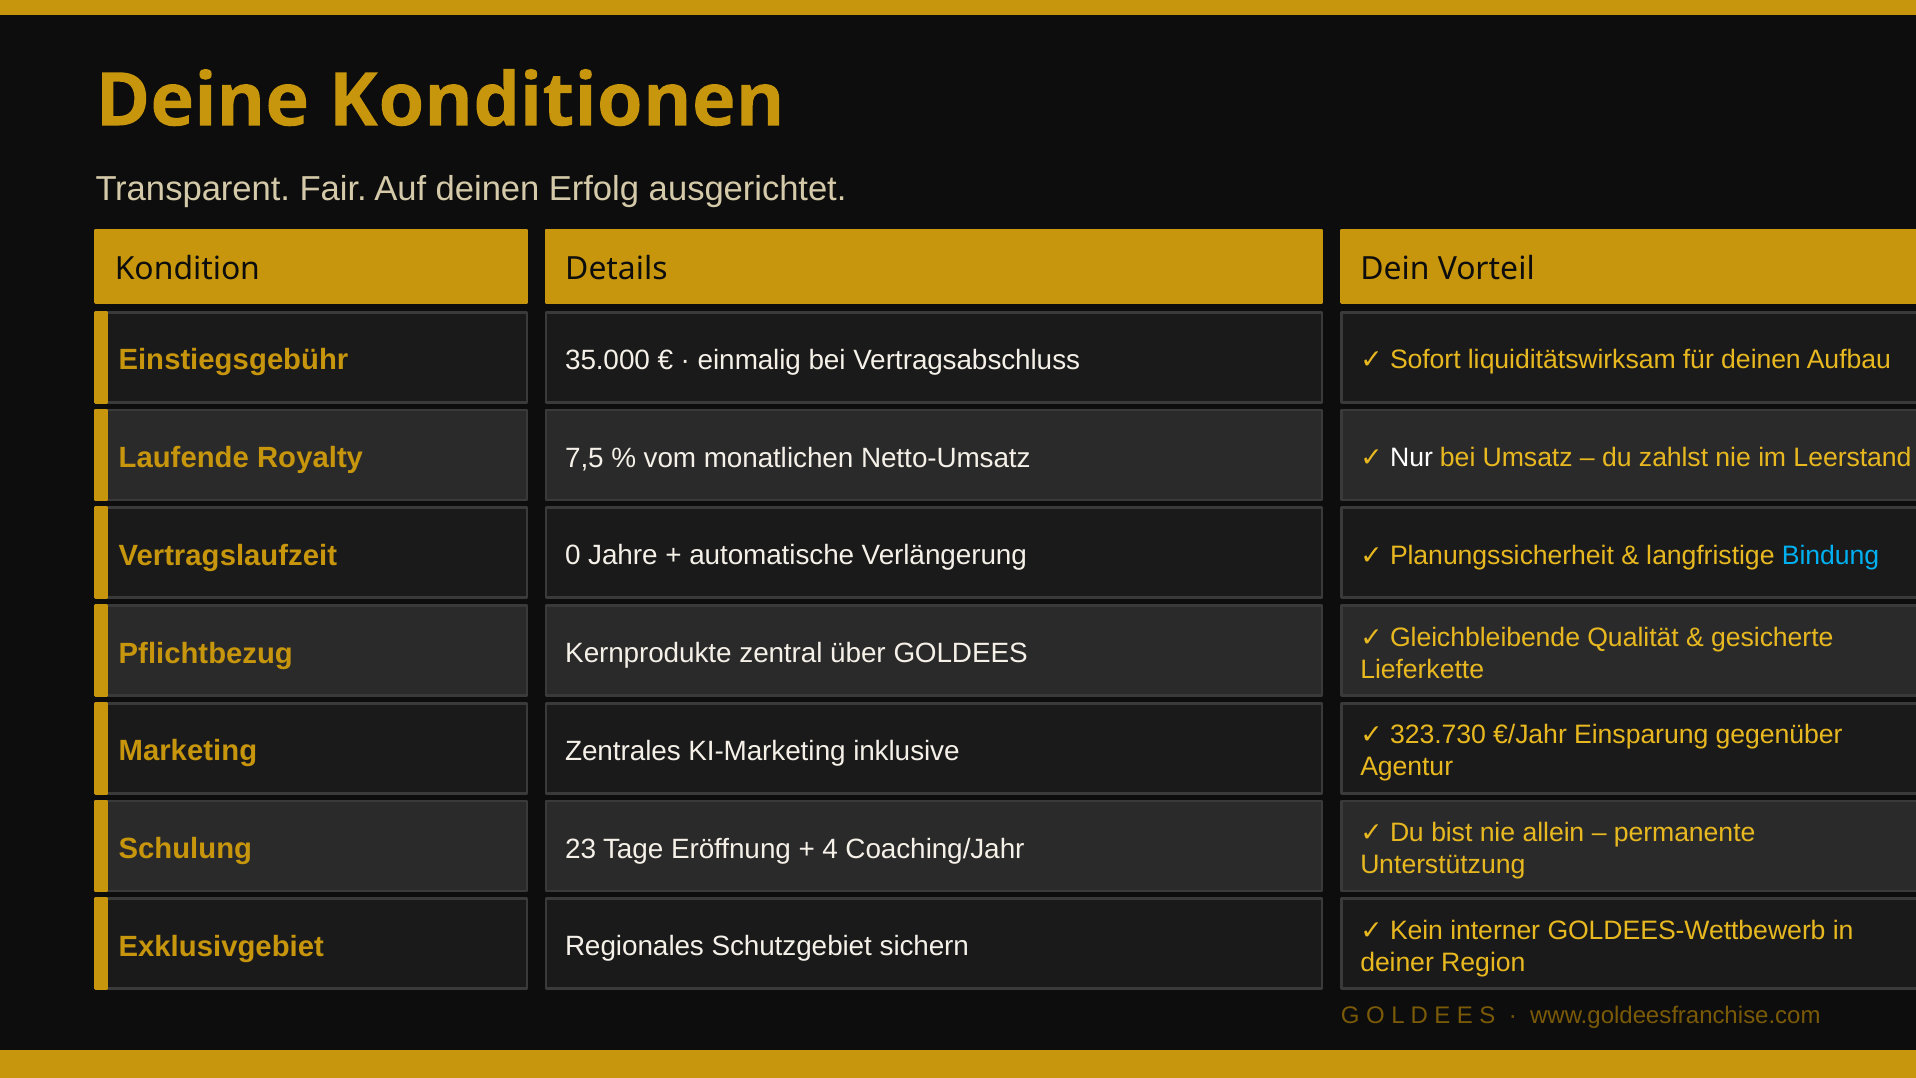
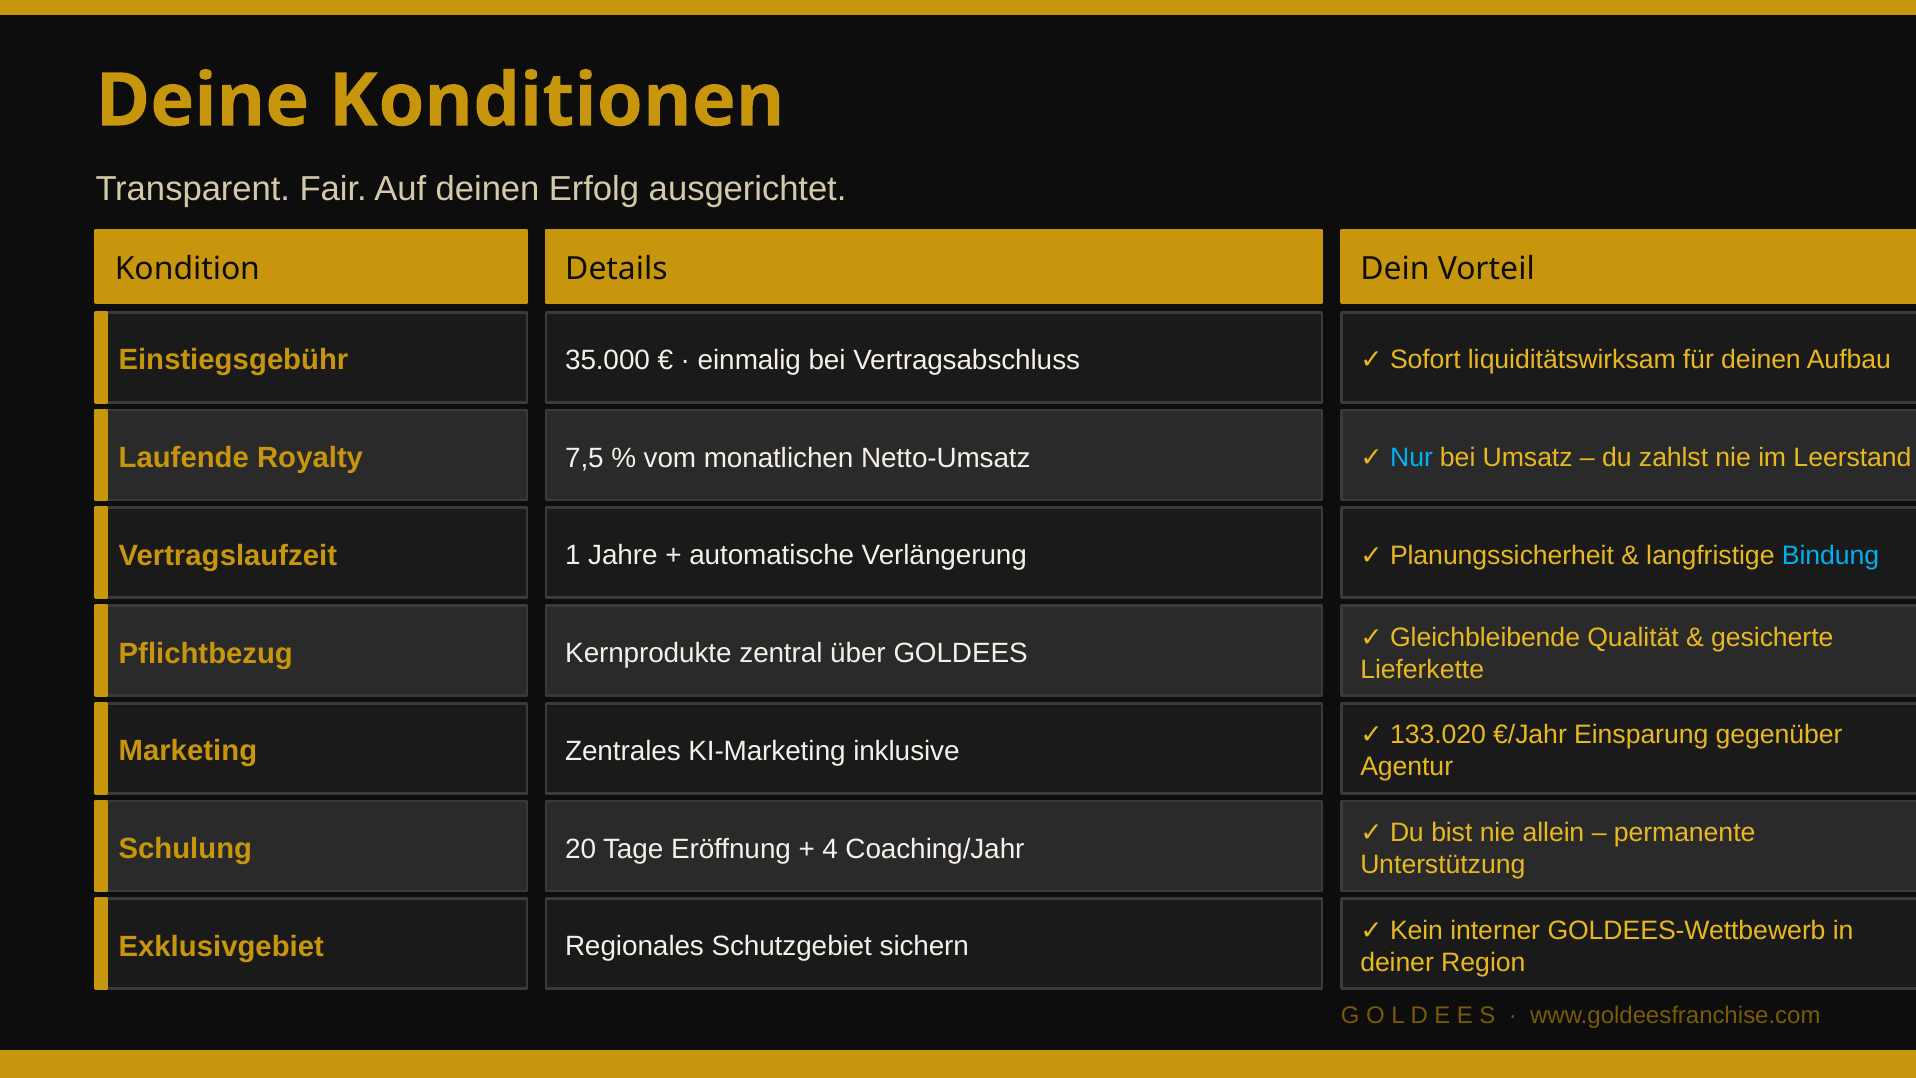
Nur colour: white -> light blue (1411, 458)
0: 0 -> 1 (573, 556)
323.730: 323.730 -> 133.020 (1438, 735)
23: 23 -> 20 (581, 849)
